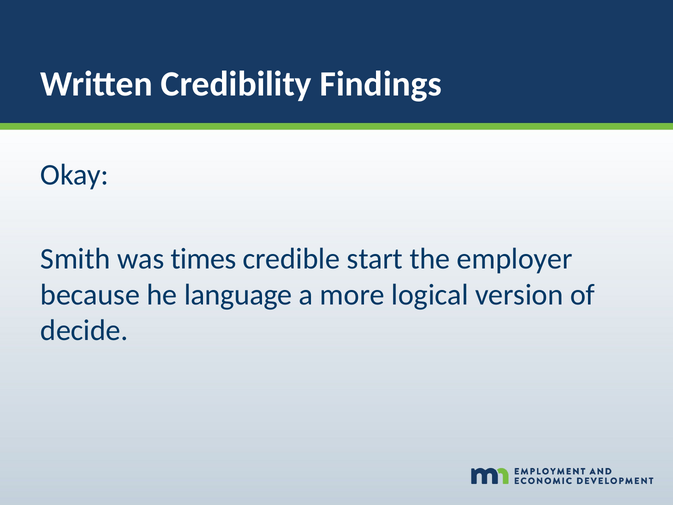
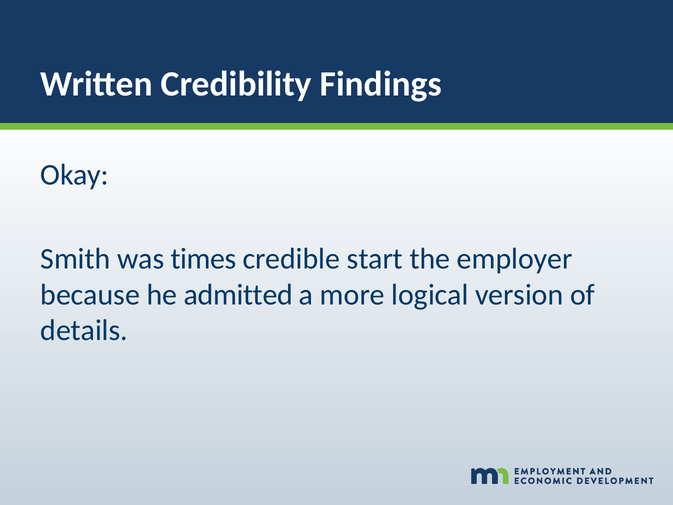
language: language -> admitted (238, 295)
decide: decide -> details (84, 330)
